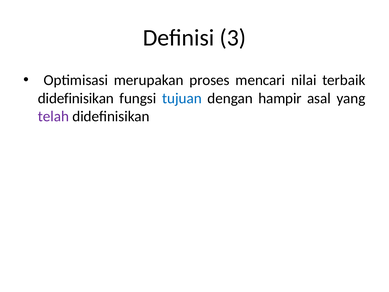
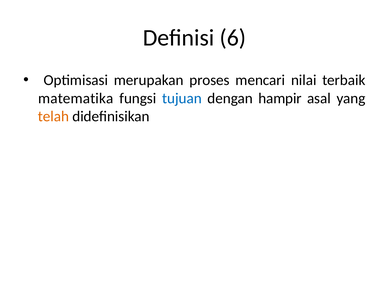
3: 3 -> 6 (233, 38)
didefinisikan: didefinisikan -> matematika (76, 98)
telah colour: purple -> orange (53, 116)
